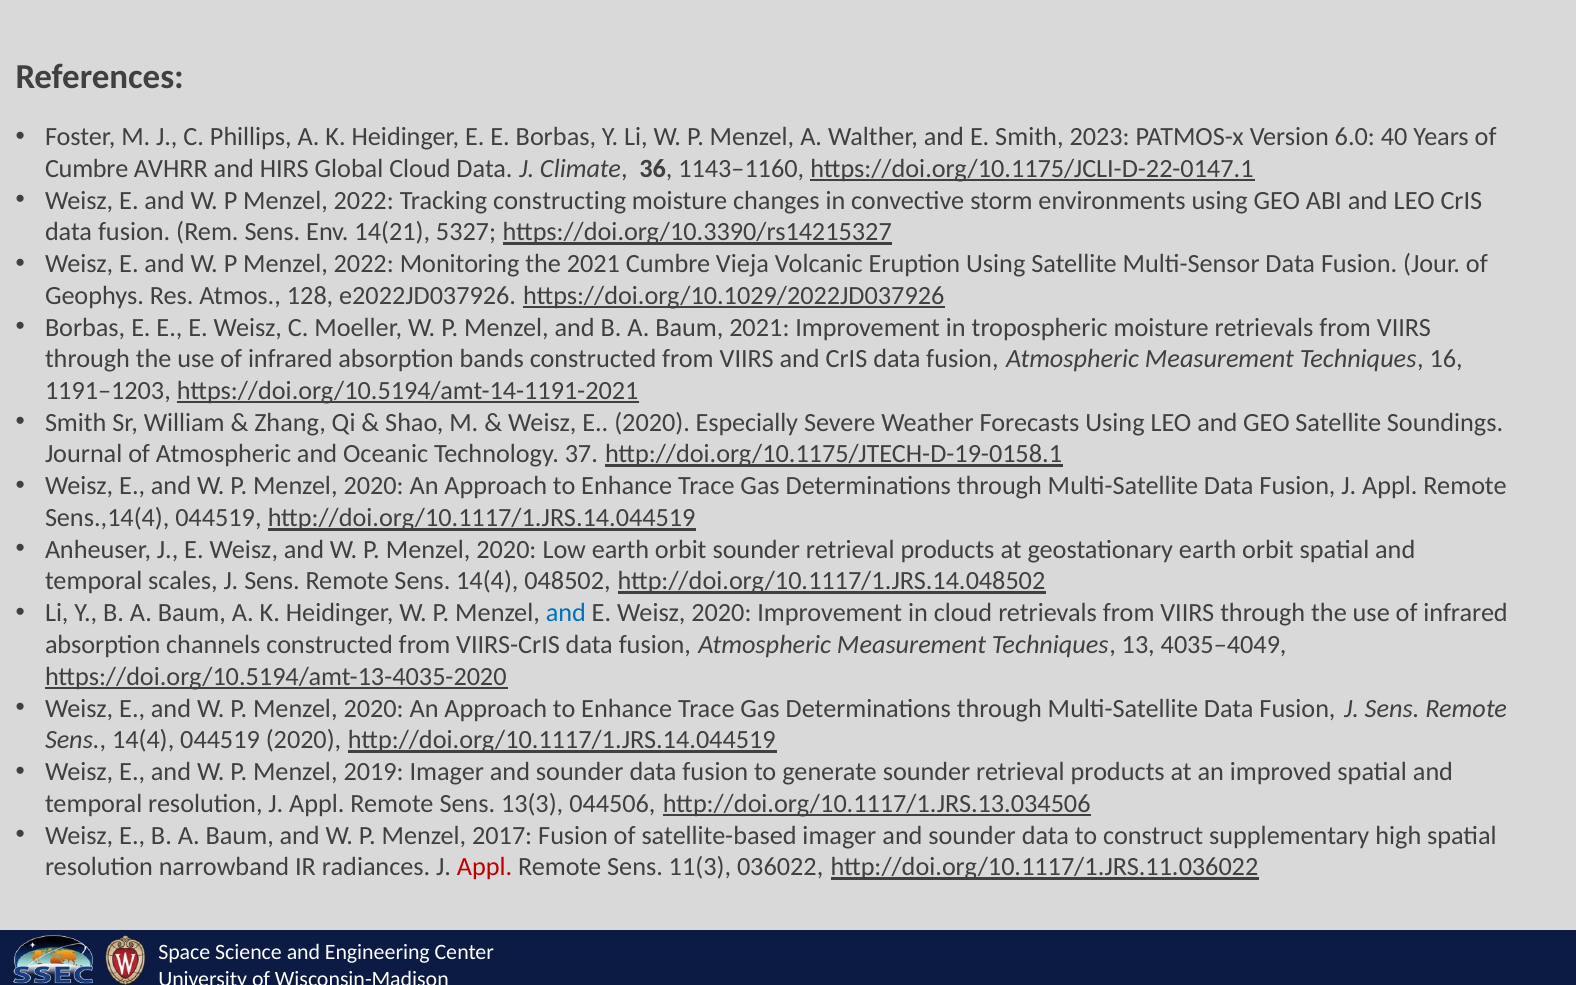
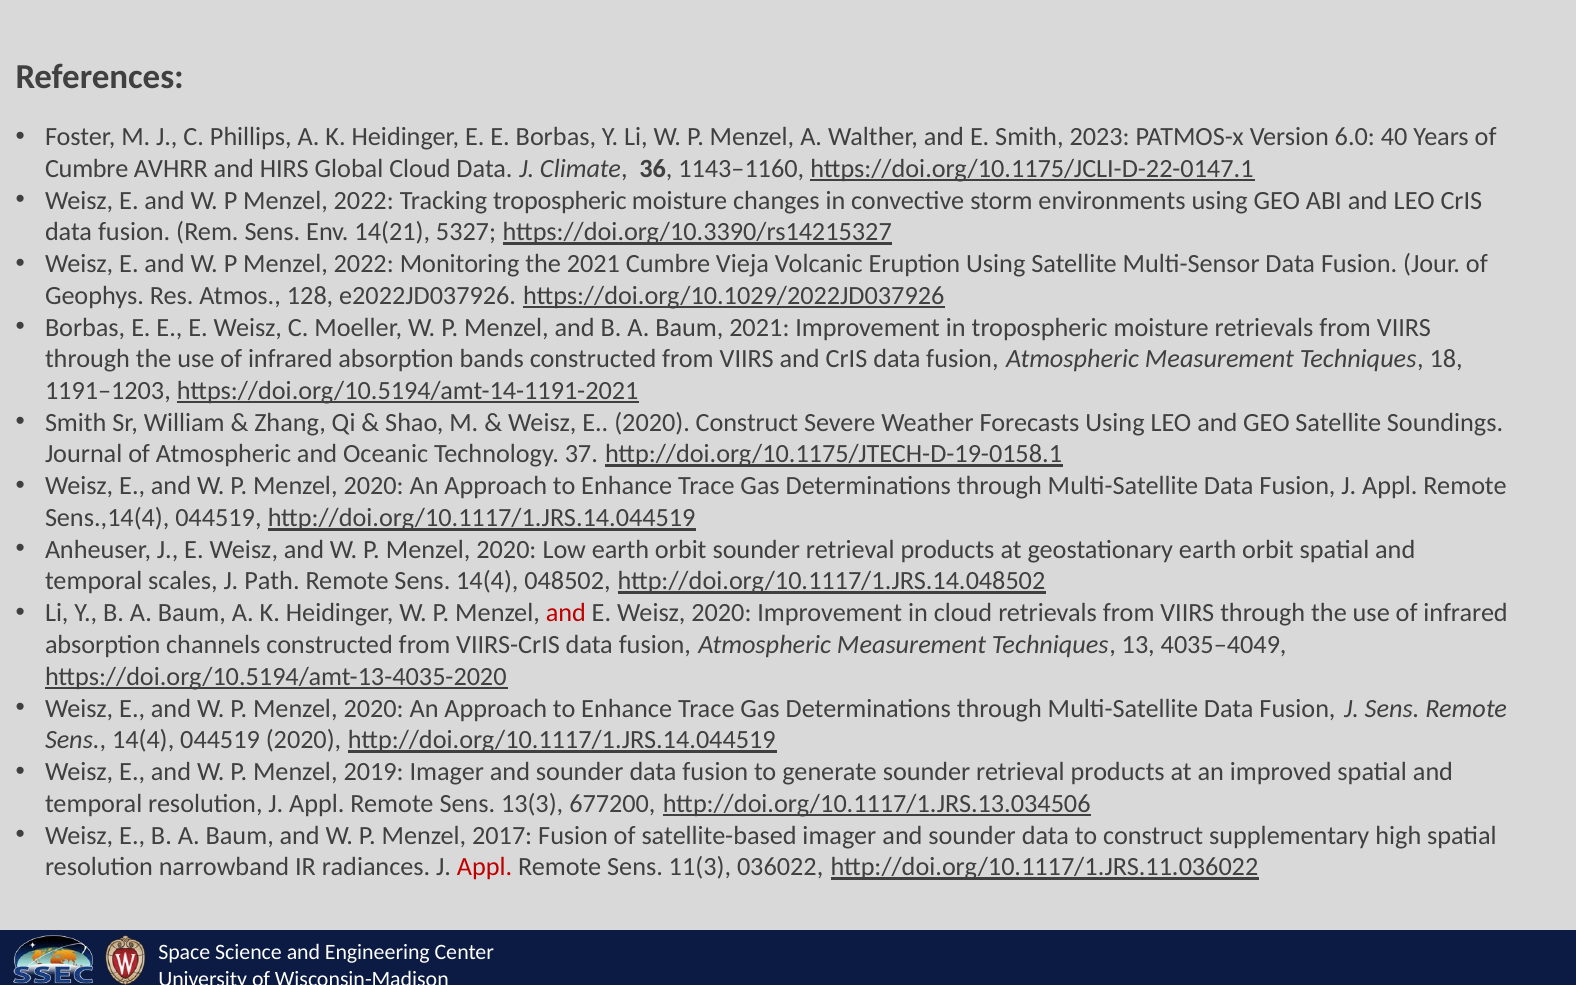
Tracking constructing: constructing -> tropospheric (560, 201)
16: 16 -> 18 (1446, 359)
2020 Especially: Especially -> Construct (747, 423)
scales J Sens: Sens -> Path (272, 581)
and colour: blue -> red (566, 613)
044506: 044506 -> 677200 (612, 803)
